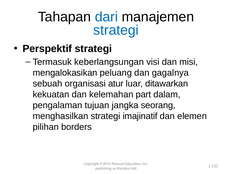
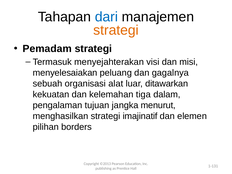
strategi colour: blue -> orange (116, 30)
Perspektif: Perspektif -> Pemadam (47, 49)
keberlangsungan: keberlangsungan -> menyejahterakan (109, 62)
mengalokasikan: mengalokasikan -> menyelesaiakan (65, 73)
atur: atur -> alat (116, 84)
part: part -> tiga (143, 94)
seorang: seorang -> menurut (158, 105)
